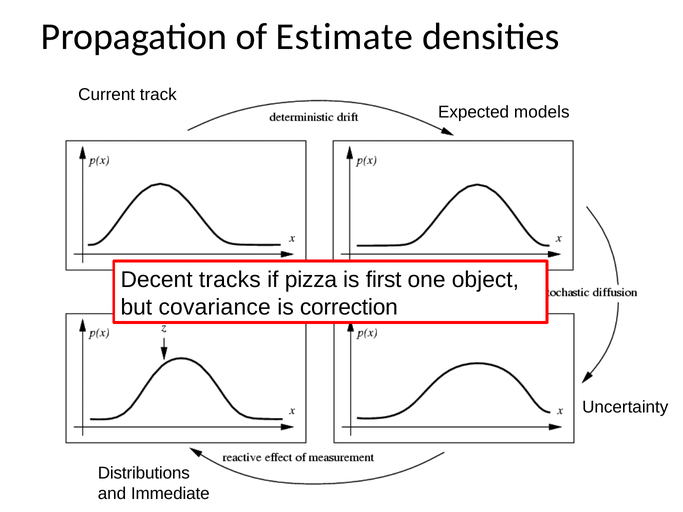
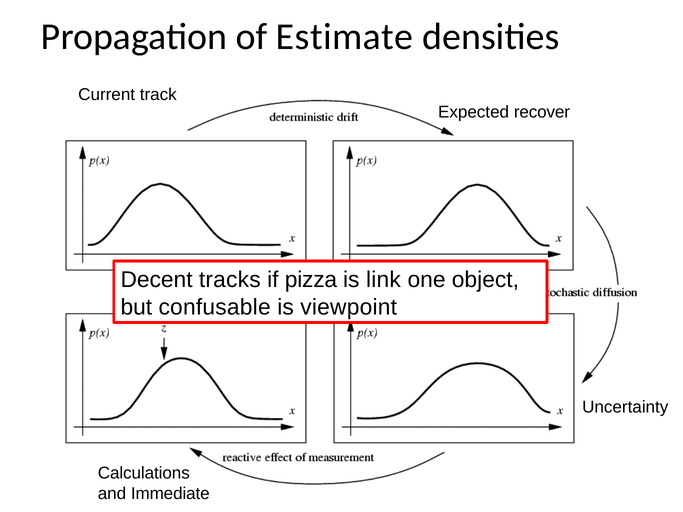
models: models -> recover (542, 112)
first: first -> link (383, 280)
covariance: covariance -> confusable (215, 307)
correction: correction -> viewpoint (349, 307)
Distributions: Distributions -> Calculations (144, 473)
